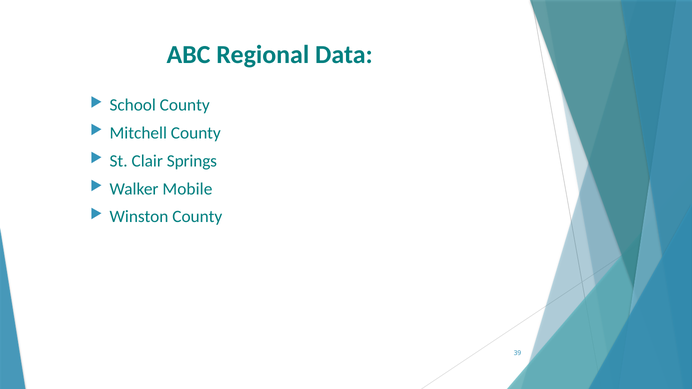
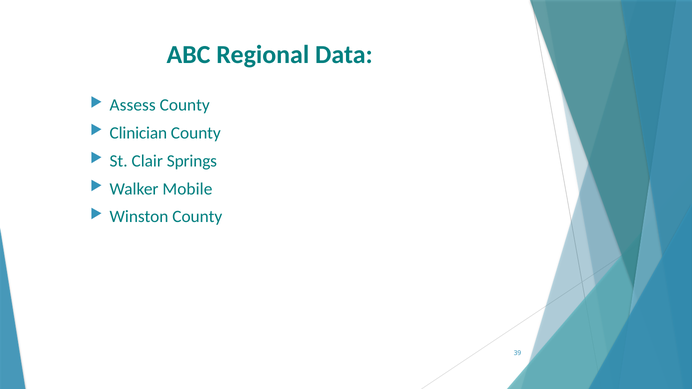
School: School -> Assess (133, 105)
Mitchell: Mitchell -> Clinician (138, 133)
